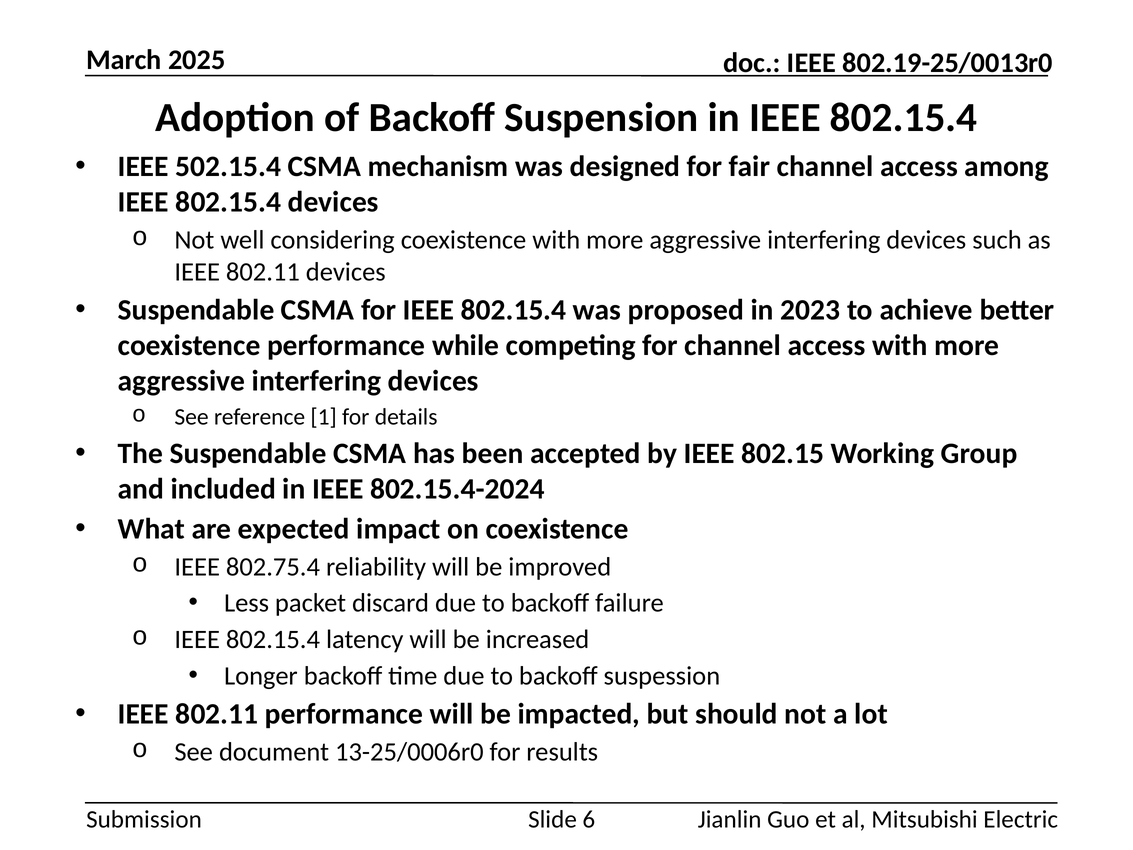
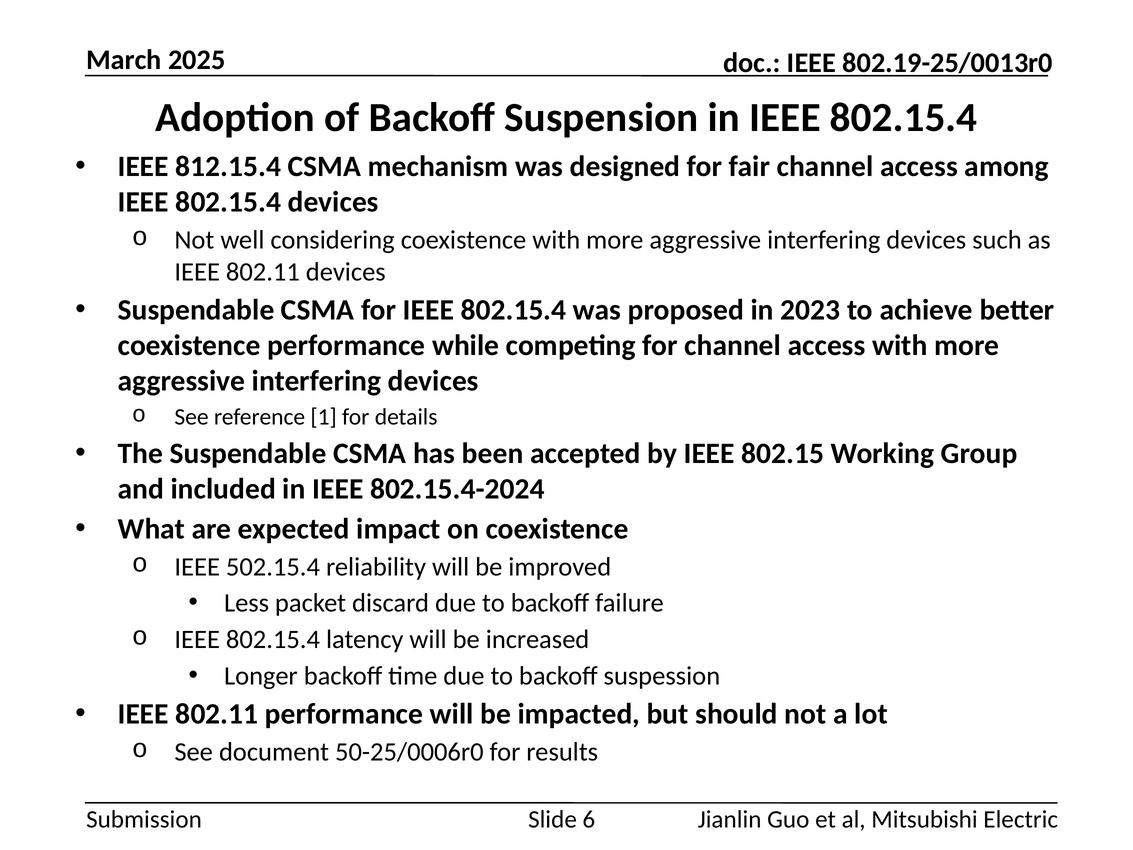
502.15.4: 502.15.4 -> 812.15.4 (228, 167)
802.75.4: 802.75.4 -> 502.15.4 (273, 567)
13-25/0006r0: 13-25/0006r0 -> 50-25/0006r0 (409, 752)
